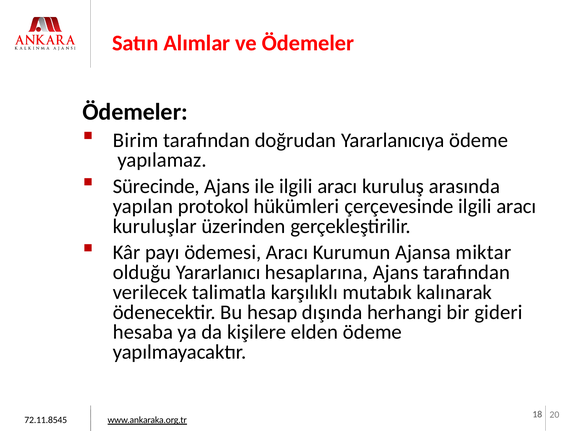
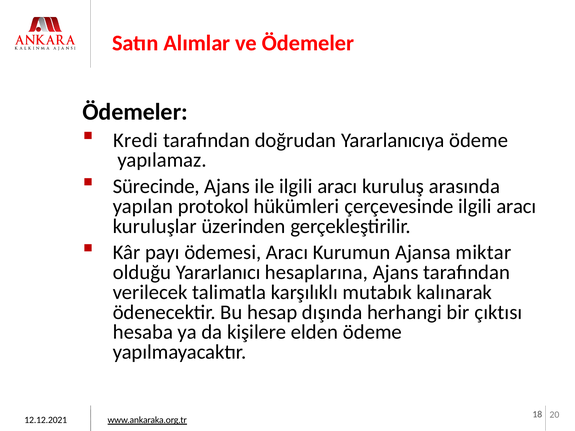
Birim: Birim -> Kredi (136, 140)
gideri: gideri -> çıktısı (498, 312)
72.11.8545: 72.11.8545 -> 12.12.2021 (46, 420)
